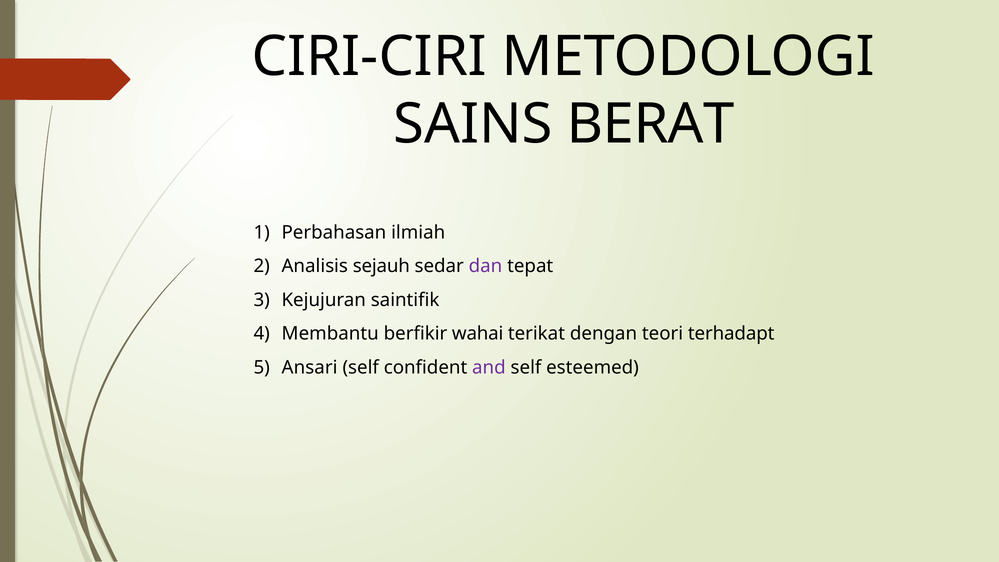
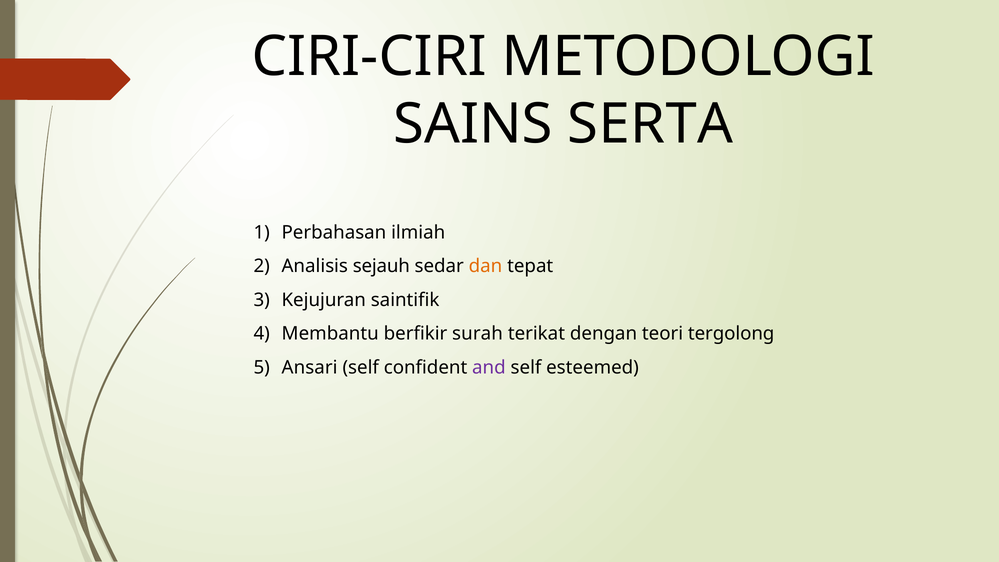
BERAT: BERAT -> SERTA (650, 124)
dan colour: purple -> orange (486, 266)
wahai: wahai -> surah (478, 334)
terhadapt: terhadapt -> tergolong (731, 334)
